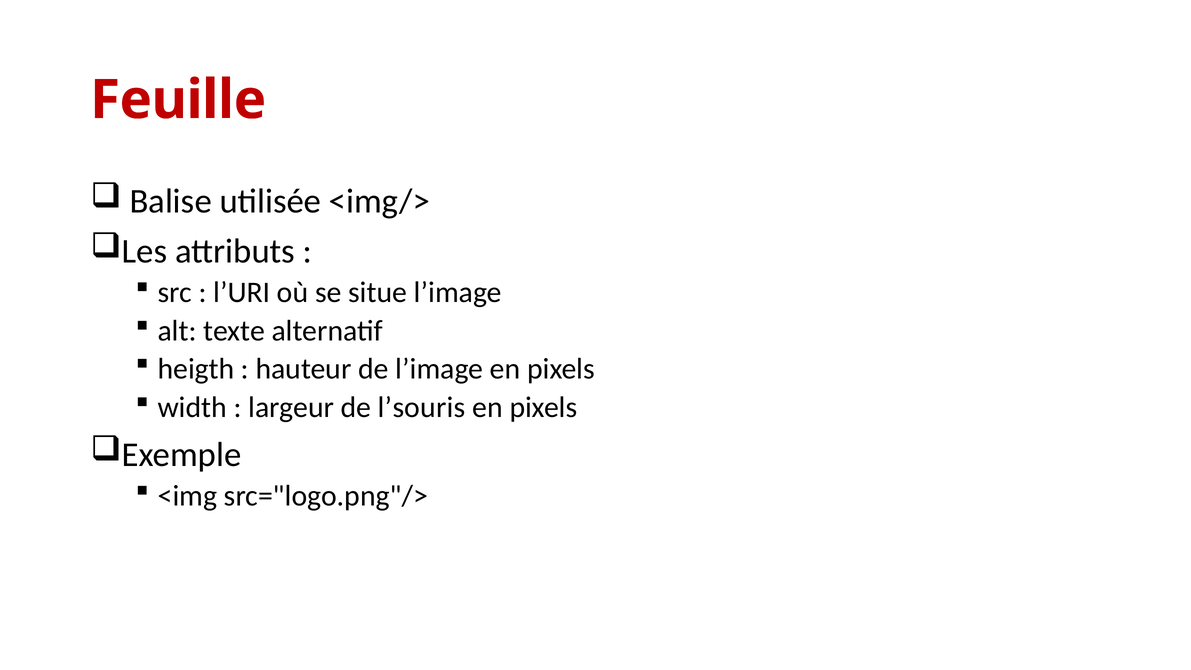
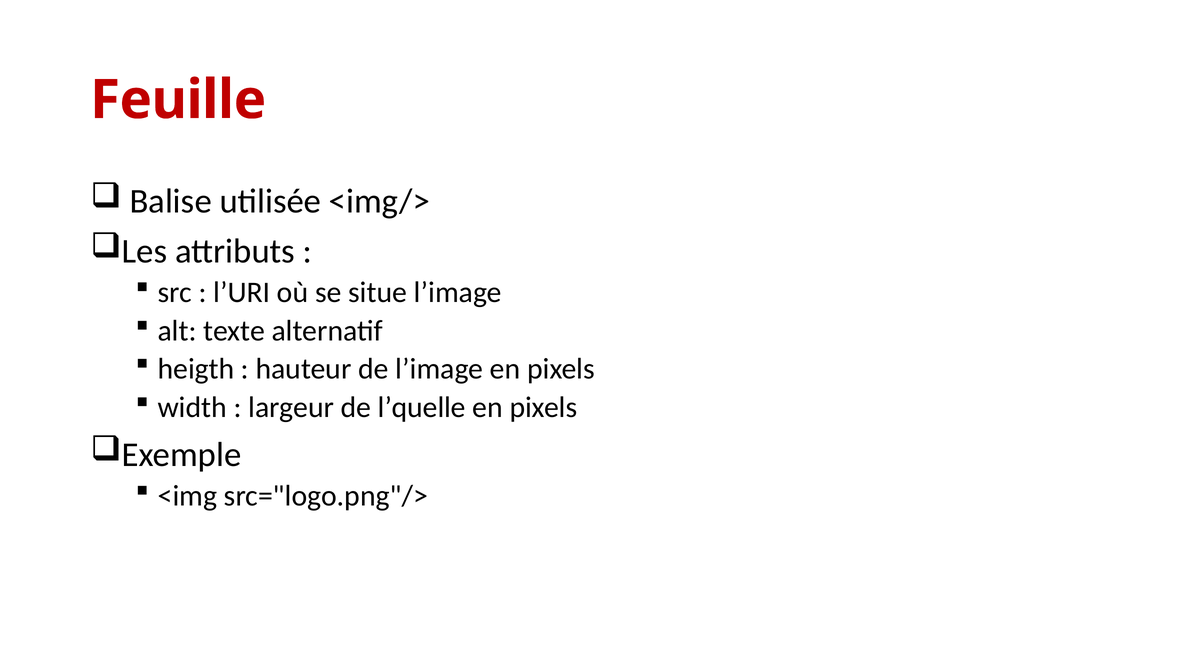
l’souris: l’souris -> l’quelle (422, 407)
